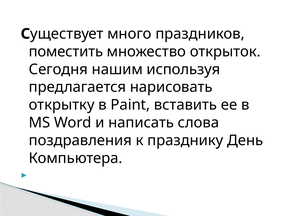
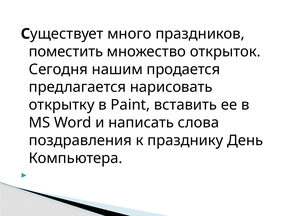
используя: используя -> продается (183, 69)
